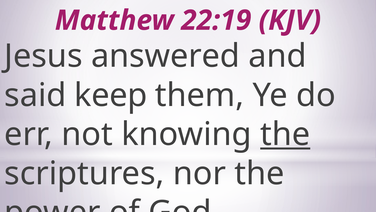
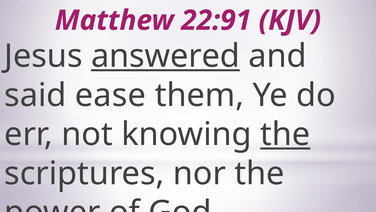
22:19: 22:19 -> 22:91 (216, 20)
answered underline: none -> present (165, 56)
keep: keep -> ease (110, 95)
